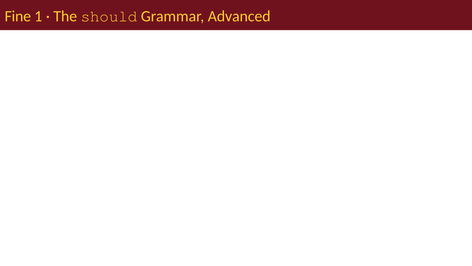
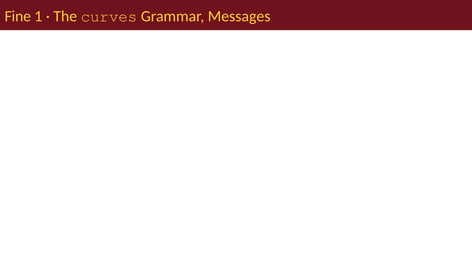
should: should -> curves (109, 16)
Advanced: Advanced -> Messages (239, 16)
